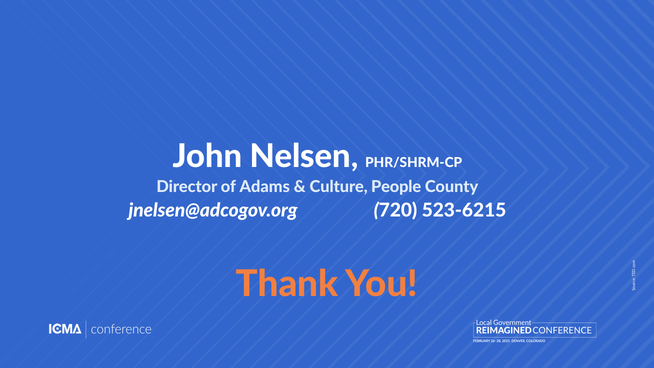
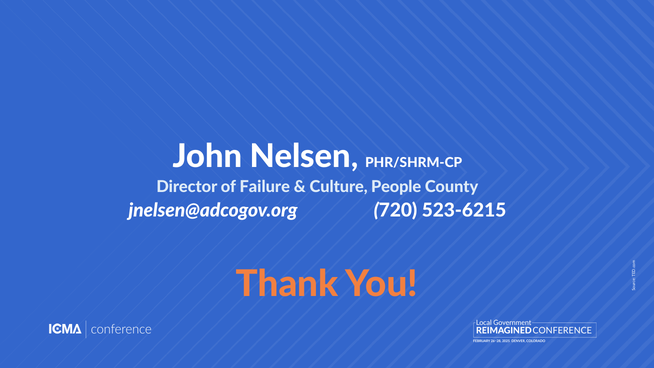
Adams: Adams -> Failure (265, 187)
